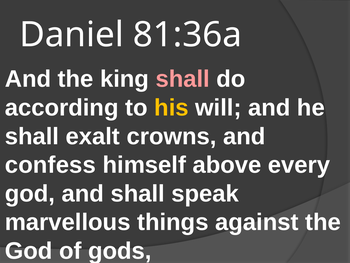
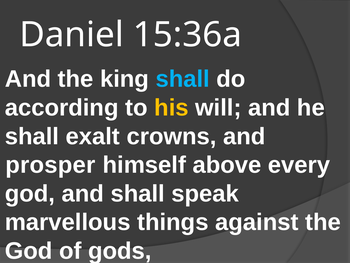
81:36a: 81:36a -> 15:36a (187, 35)
shall colour: pink -> light blue (183, 79)
confess: confess -> prosper (50, 165)
